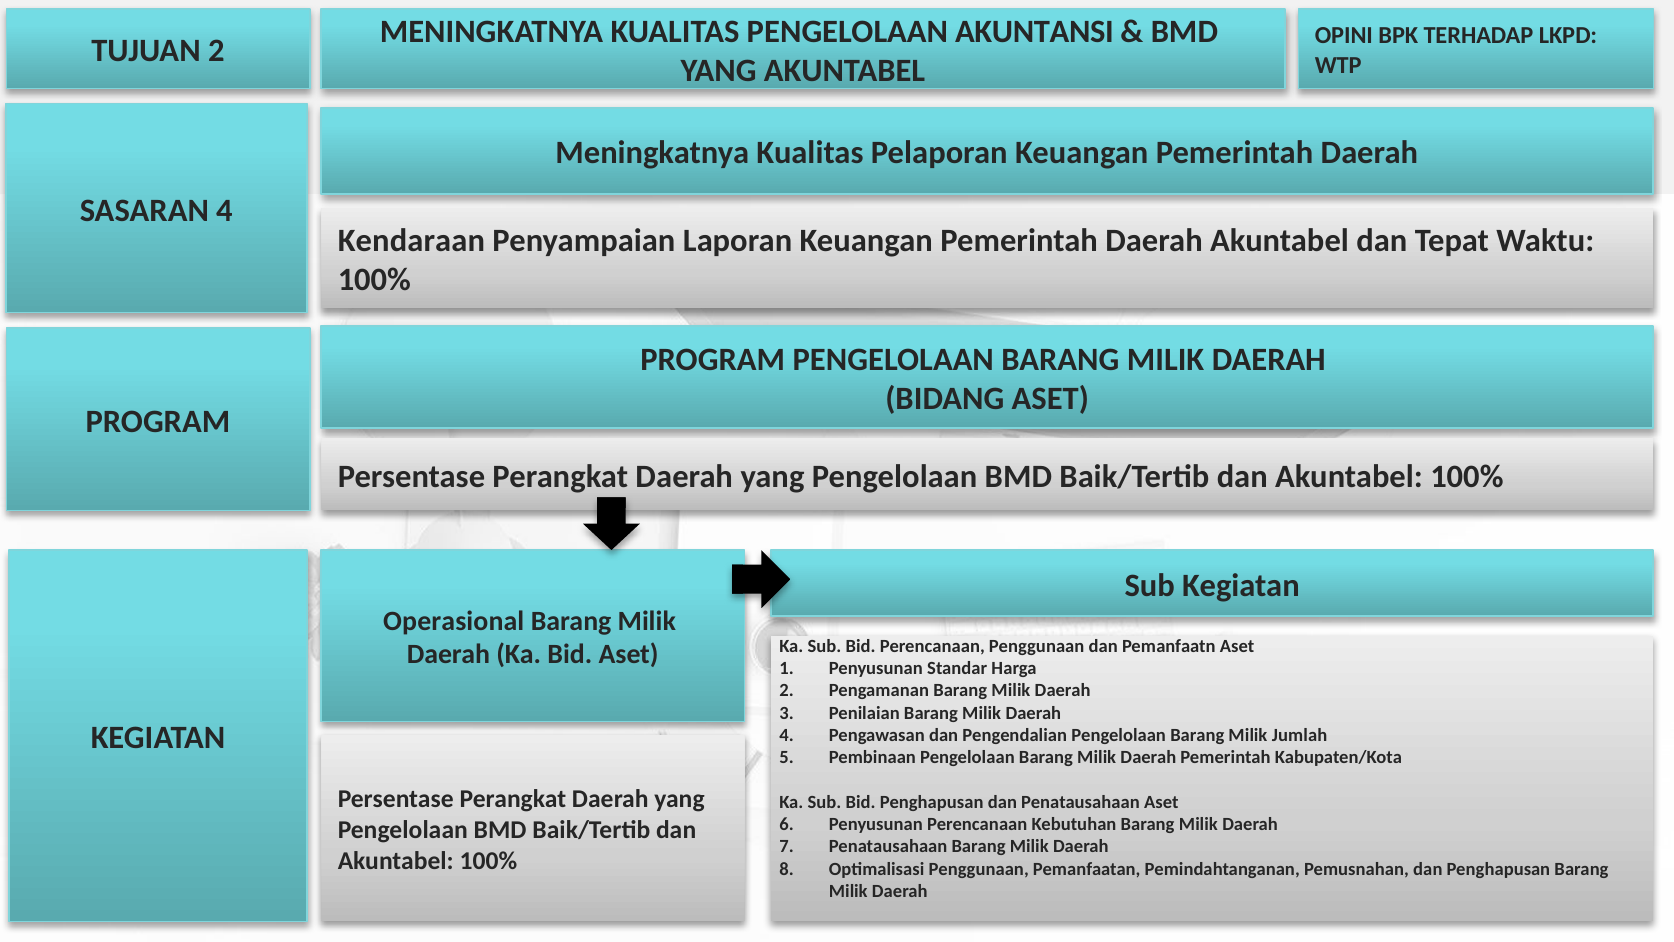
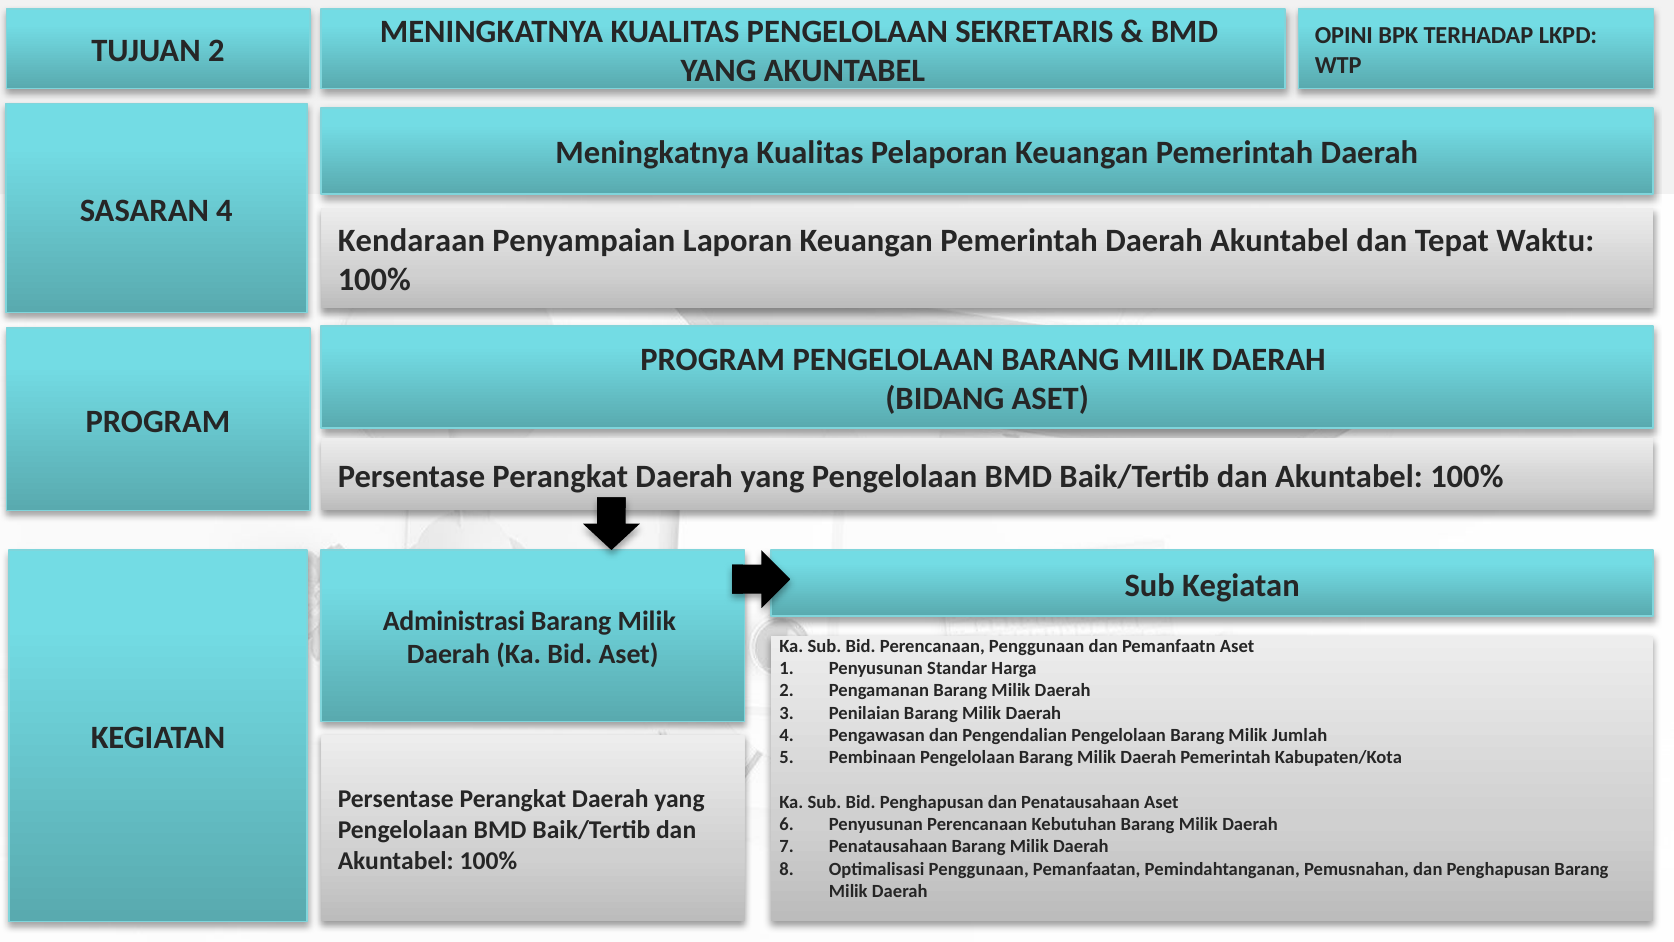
AKUNTANSI: AKUNTANSI -> SEKRETARIS (1034, 31)
Operasional: Operasional -> Administrasi (454, 621)
